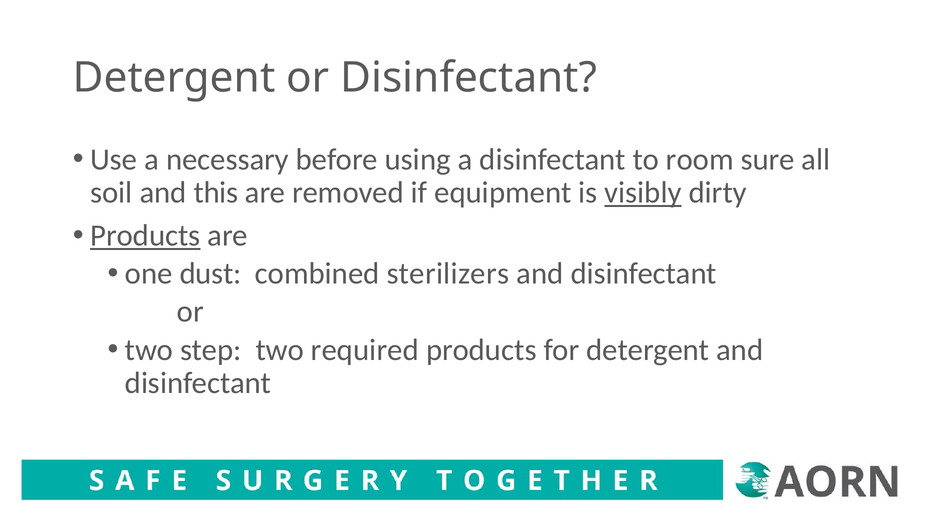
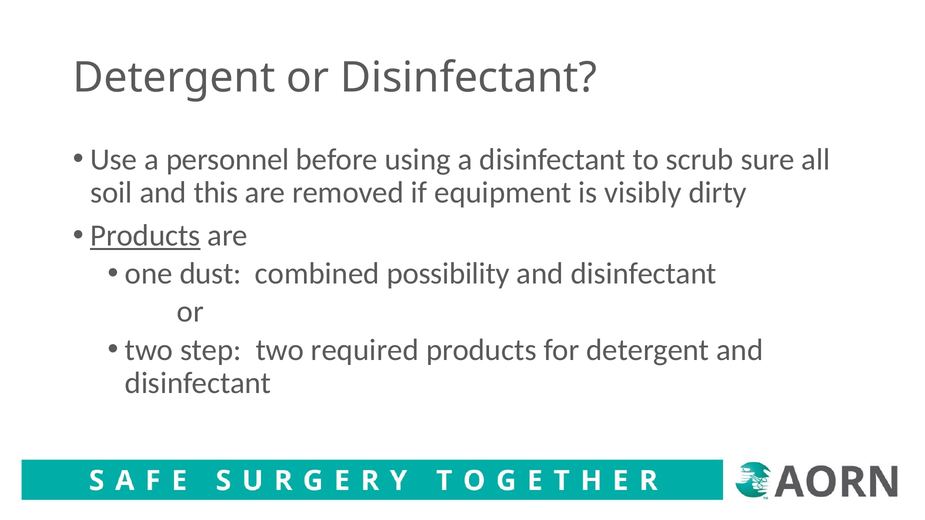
necessary: necessary -> personnel (228, 160)
room: room -> scrub (700, 160)
visibly underline: present -> none (643, 193)
sterilizers: sterilizers -> possibility (448, 274)
